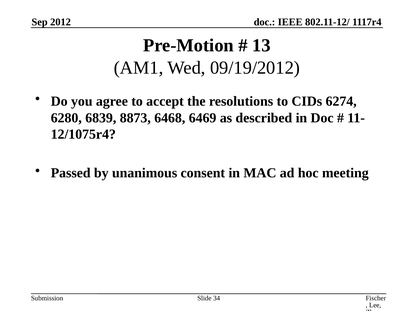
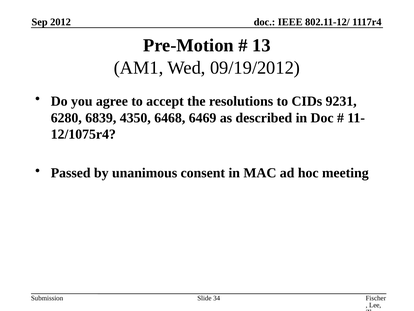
6274: 6274 -> 9231 (341, 101)
8873: 8873 -> 4350 (135, 118)
